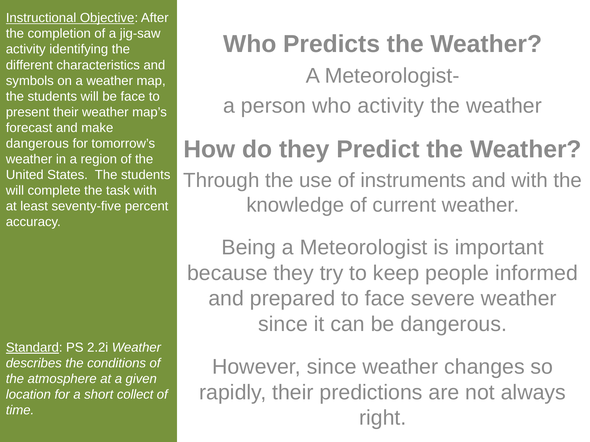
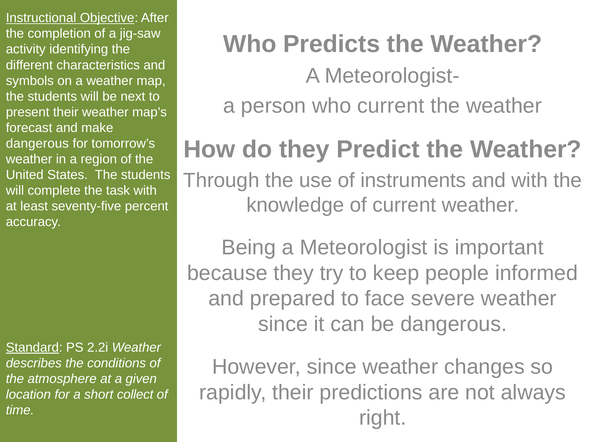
be face: face -> next (133, 97)
who activity: activity -> current (391, 106)
